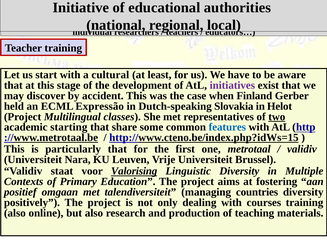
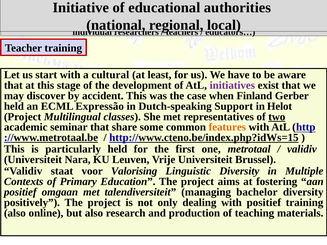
Slovakia: Slovakia -> Support (234, 106)
starting: starting -> seminar (69, 127)
features colour: blue -> orange (227, 127)
particularly that: that -> held (117, 149)
Valorising underline: present -> none (134, 171)
countries: countries -> bachelor (257, 192)
with courses: courses -> positief (264, 203)
